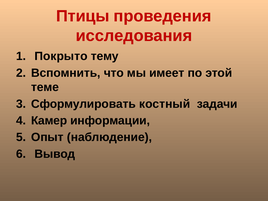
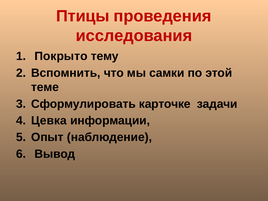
имеет: имеет -> самки (167, 73)
костный: костный -> карточке (165, 104)
Камер: Камер -> Цевка (49, 121)
